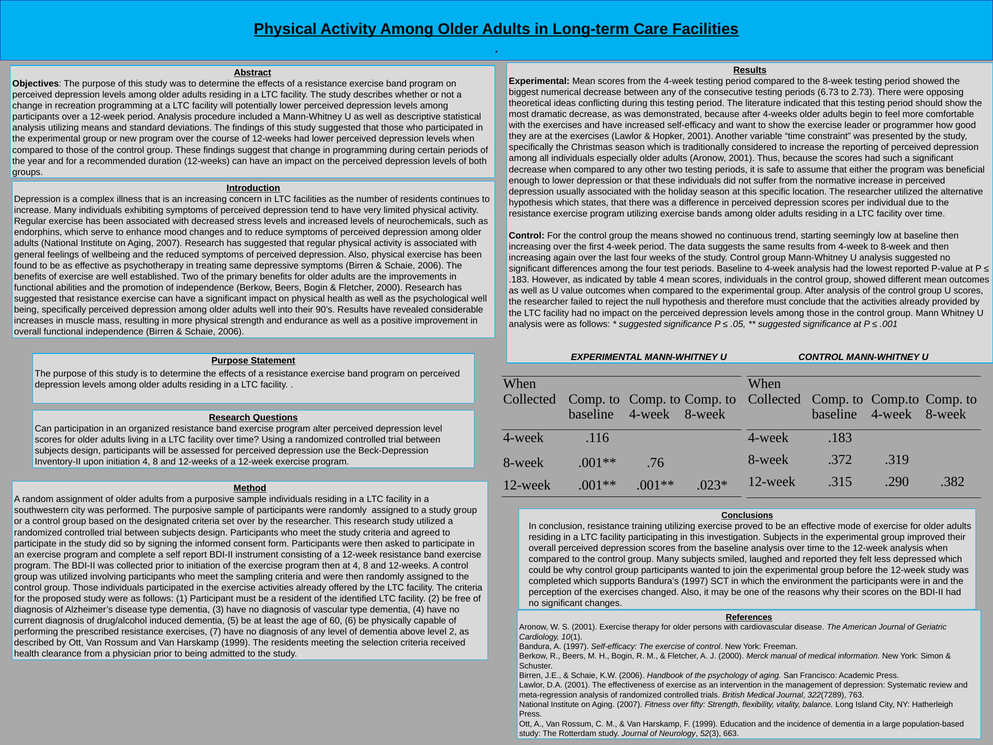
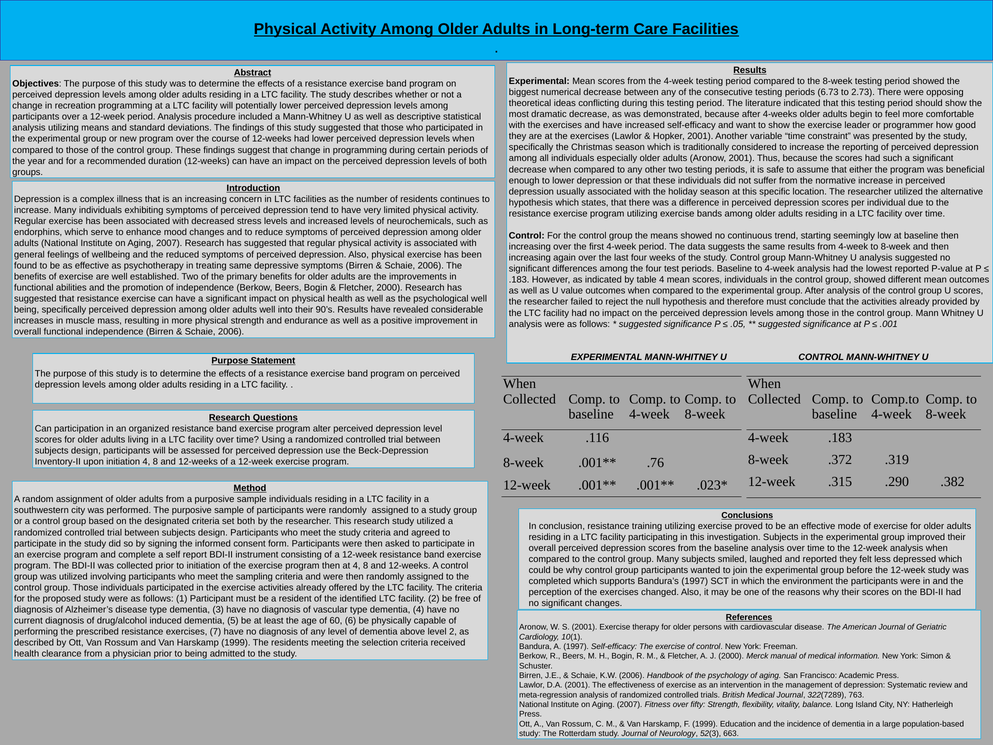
set over: over -> both (246, 521)
